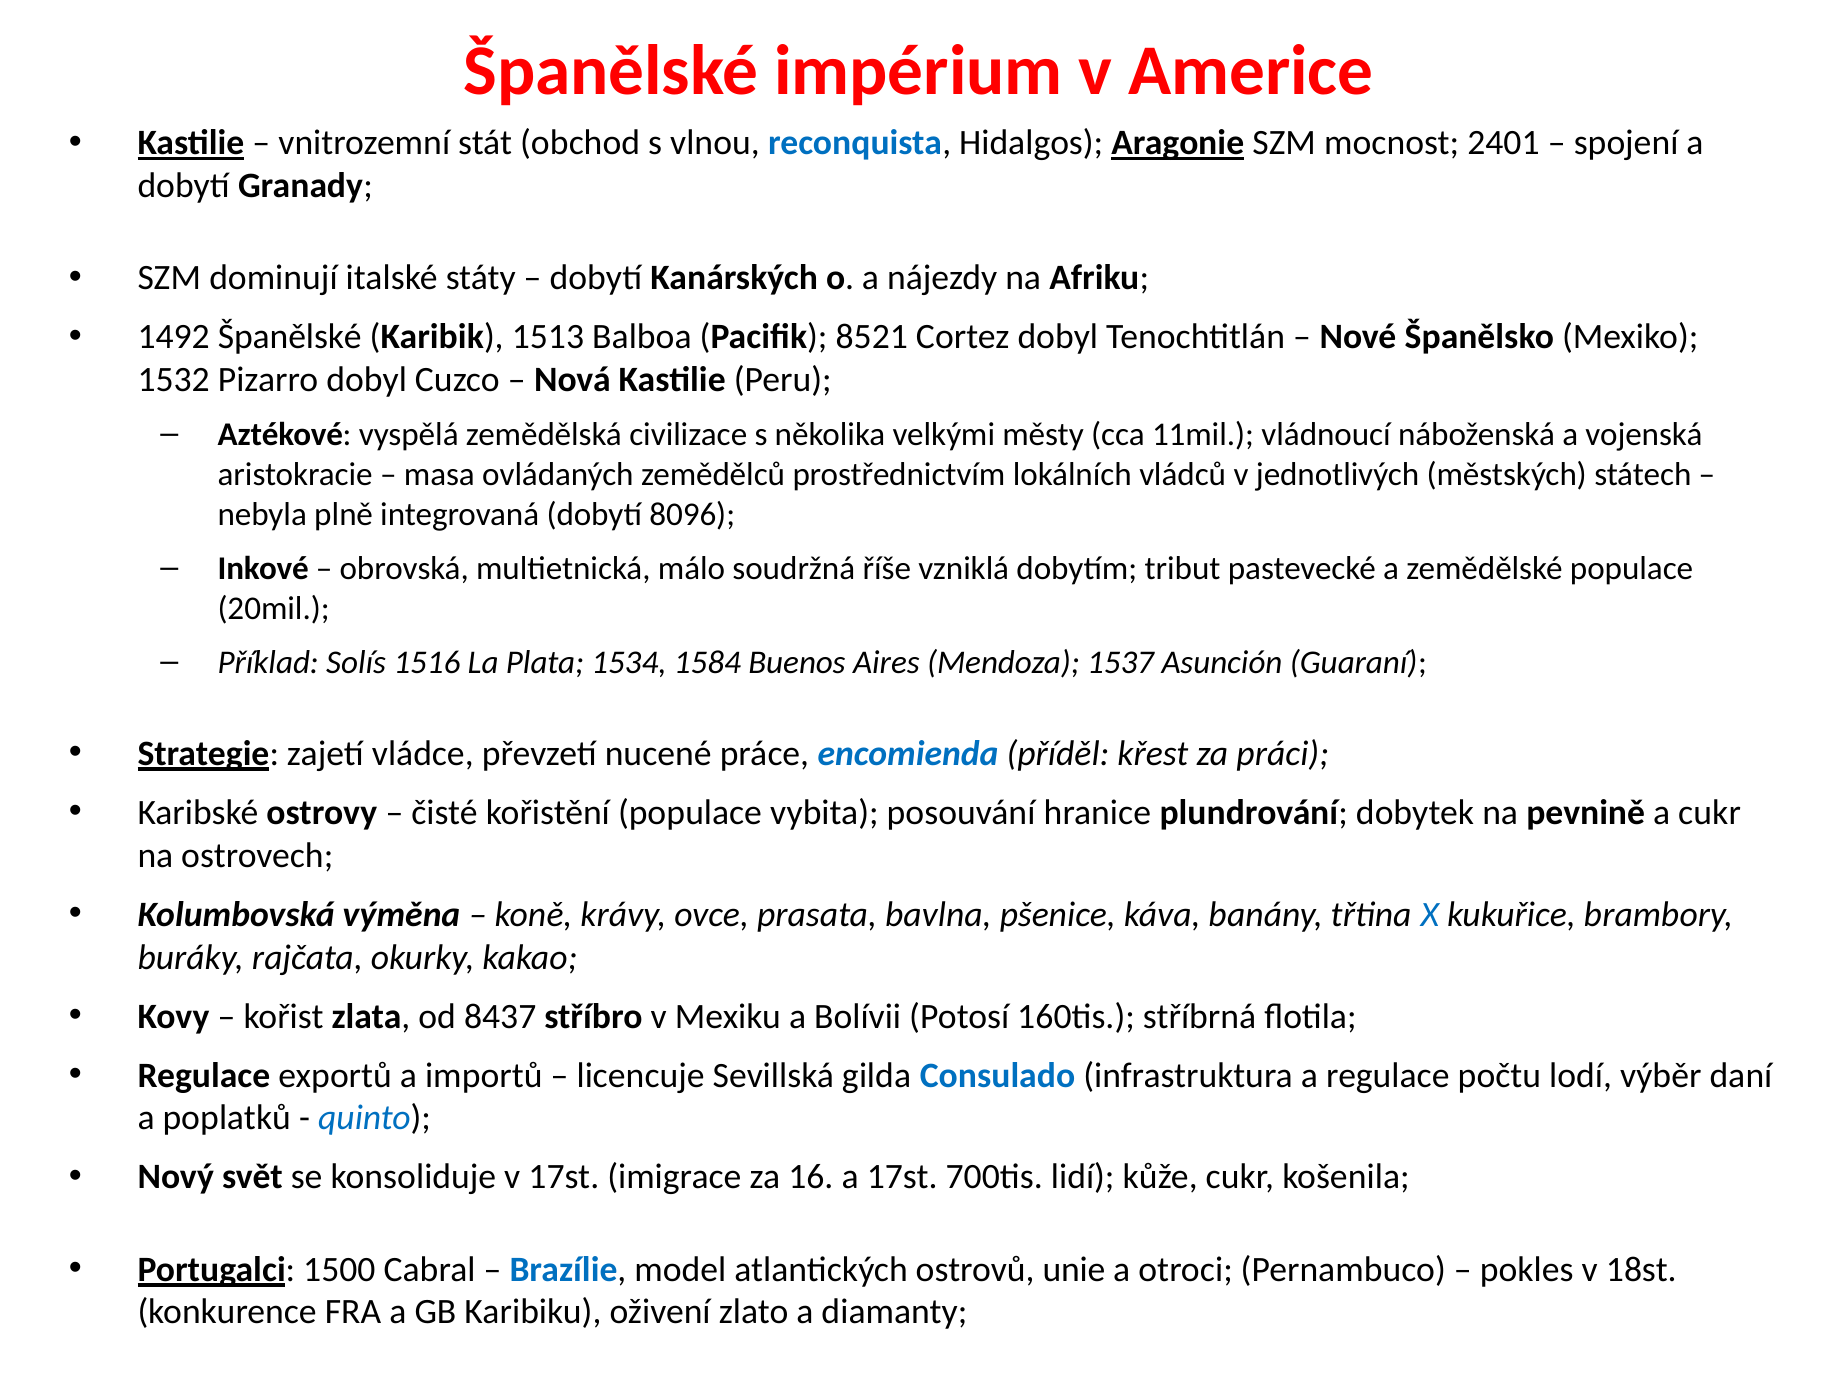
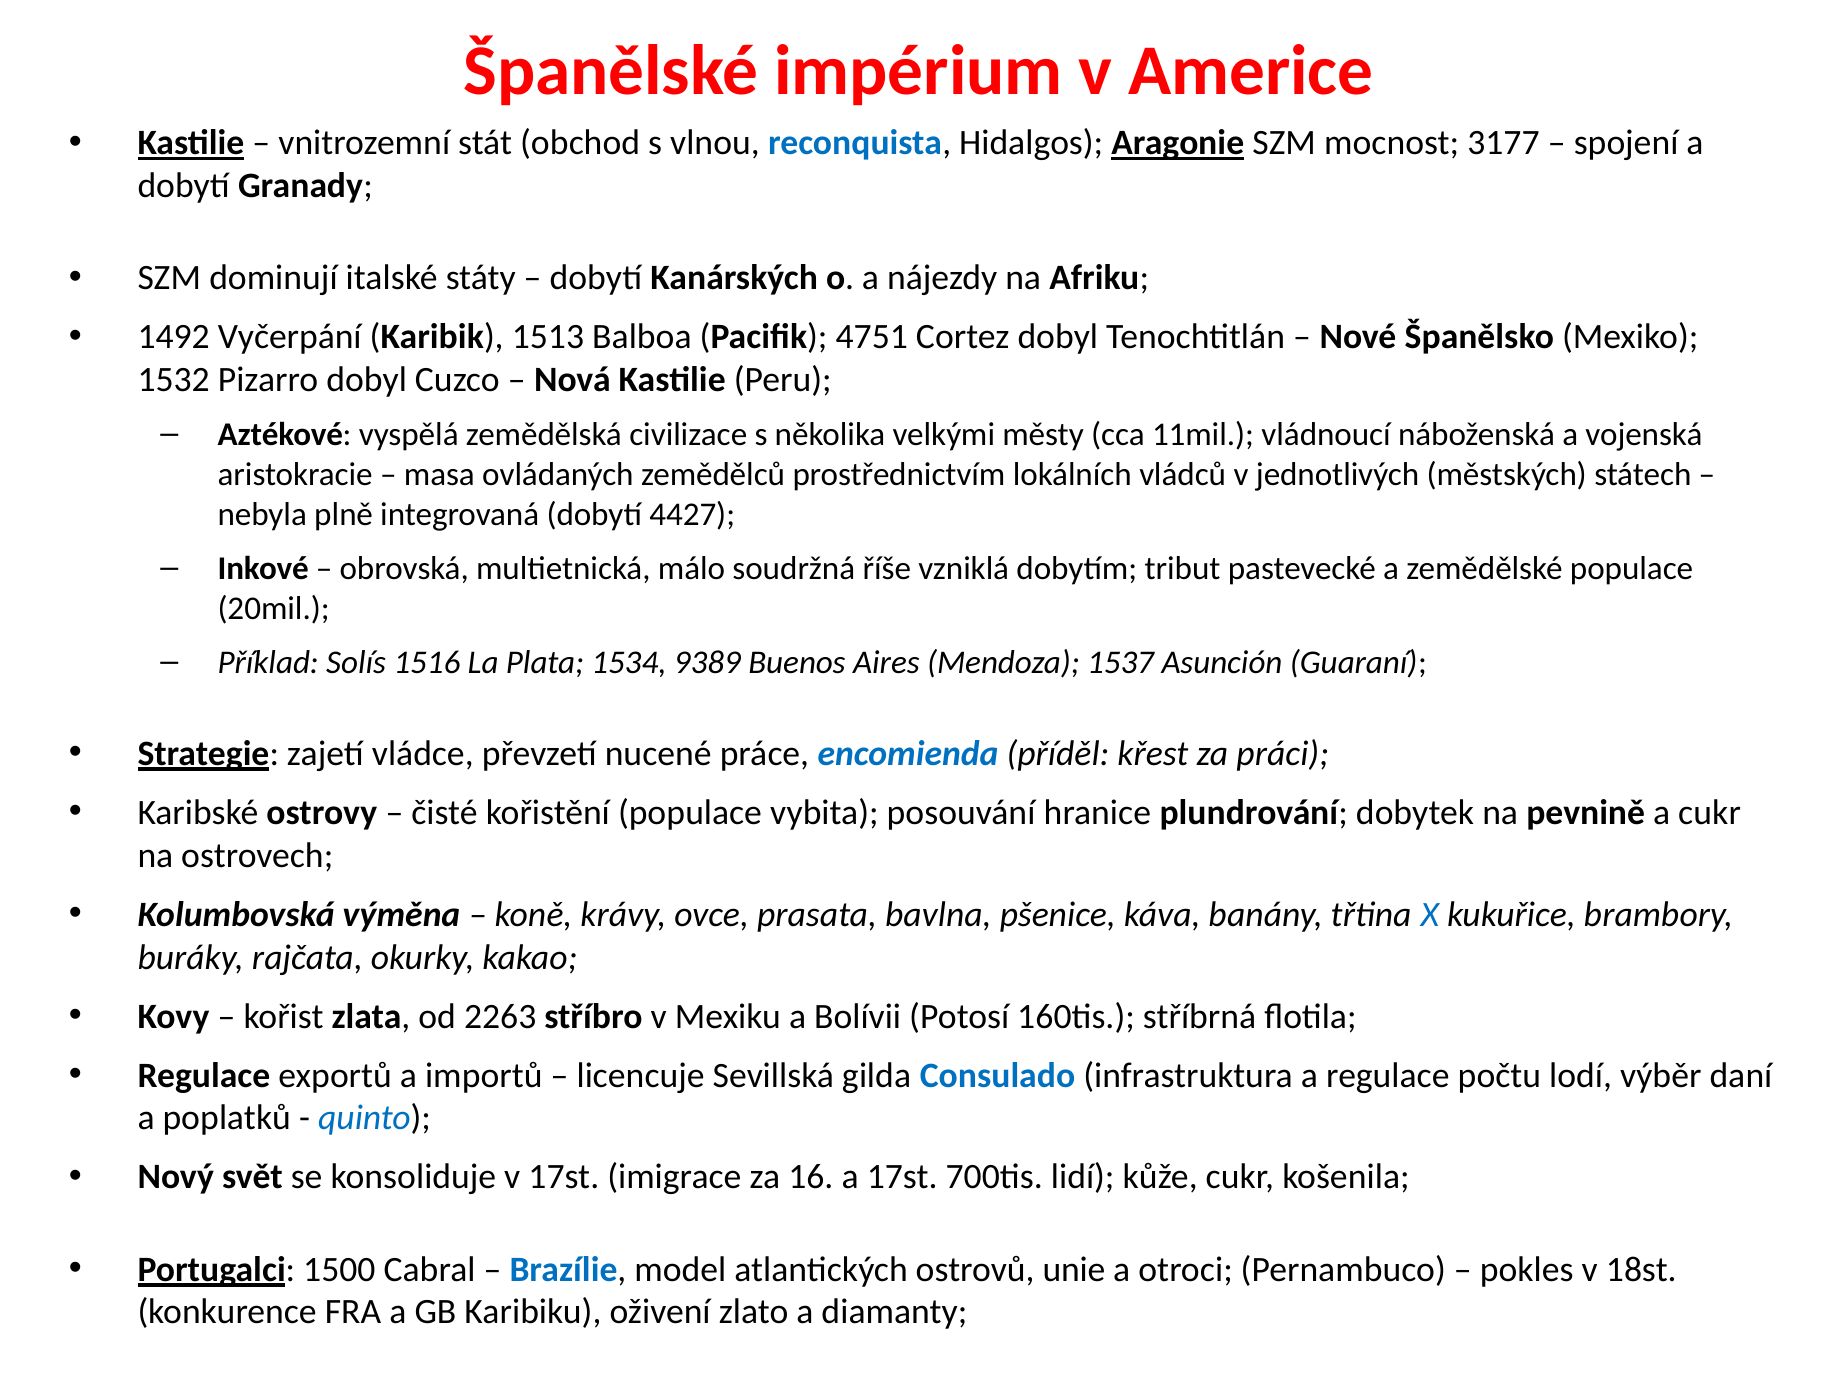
2401: 2401 -> 3177 (1503, 143)
1492 Španělské: Španělské -> Vyčerpání (290, 337)
8521: 8521 -> 4751 (872, 337)
8096: 8096 -> 4427 (692, 515)
1584: 1584 -> 9389 (707, 663)
8437: 8437 -> 2263 (500, 1017)
